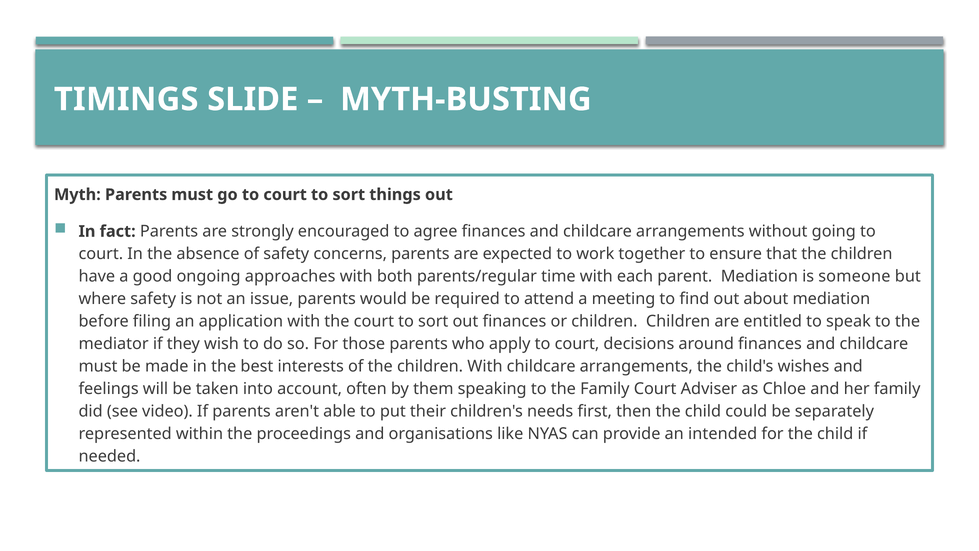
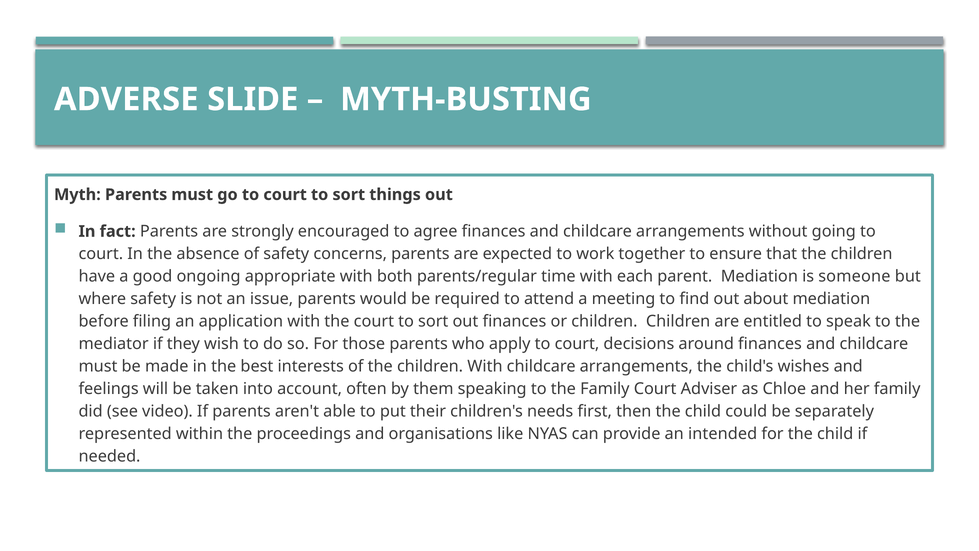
TIMINGS: TIMINGS -> ADVERSE (126, 99)
approaches: approaches -> appropriate (290, 276)
